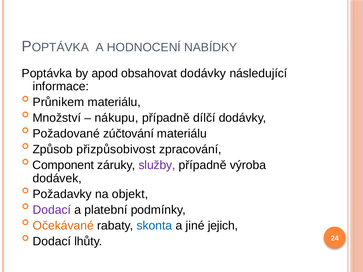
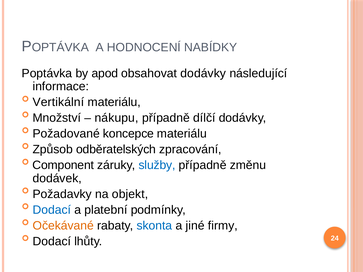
Průnikem: Průnikem -> Vertikální (58, 102)
zúčtování: zúčtování -> koncepce (128, 134)
přizpůsobivost: přizpůsobivost -> odběratelských (116, 150)
služby colour: purple -> blue (157, 165)
výroba: výroba -> změnu (248, 165)
Dodací colour: purple -> blue (52, 210)
jejich: jejich -> firmy (223, 226)
